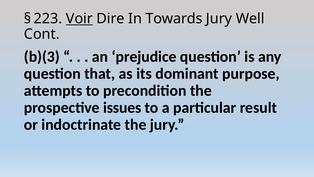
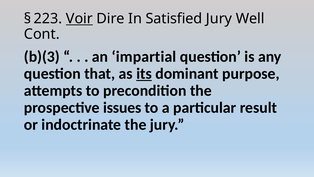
Towards: Towards -> Satisfied (174, 19)
prejudice: prejudice -> impartial (144, 57)
its underline: none -> present (144, 74)
